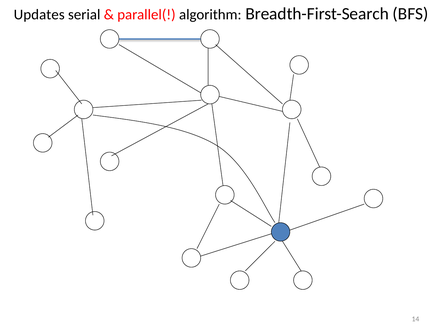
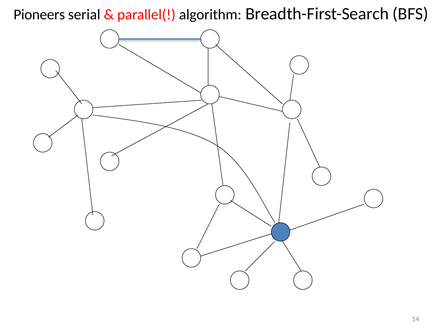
Updates: Updates -> Pioneers (39, 15)
